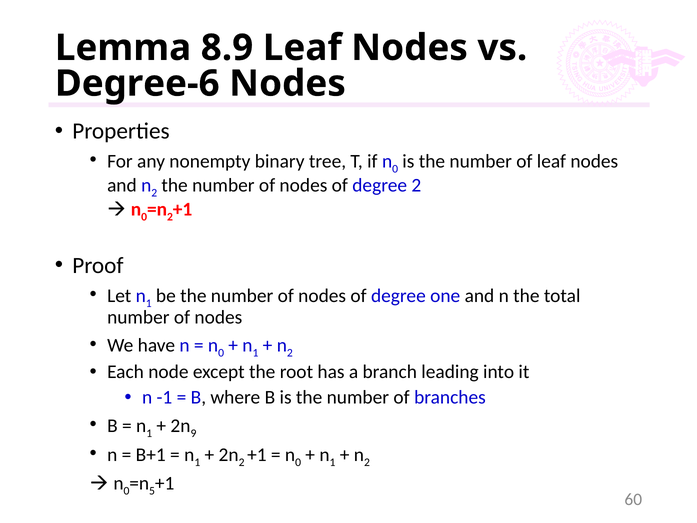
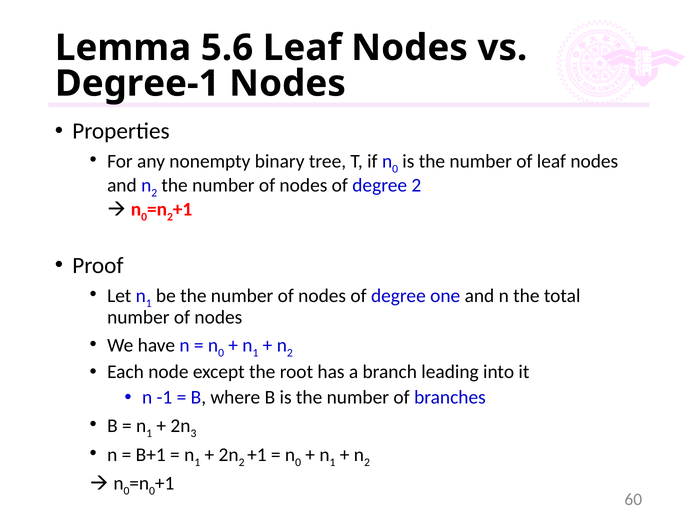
8.9: 8.9 -> 5.6 (227, 48)
Degree-6: Degree-6 -> Degree-1 (137, 84)
9: 9 -> 3 (194, 433)
5: 5 -> 0 (152, 491)
